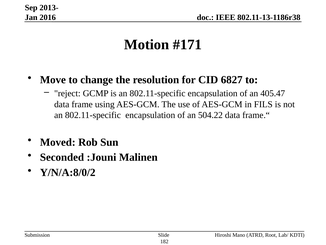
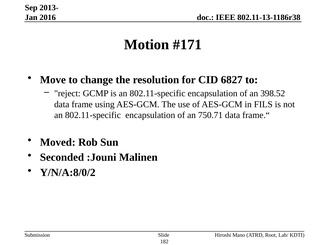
405.47: 405.47 -> 398.52 (273, 93)
504.22: 504.22 -> 750.71 (210, 115)
